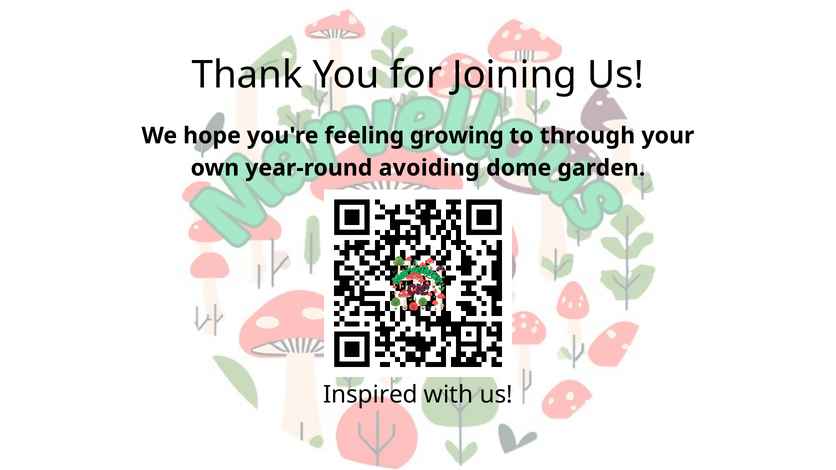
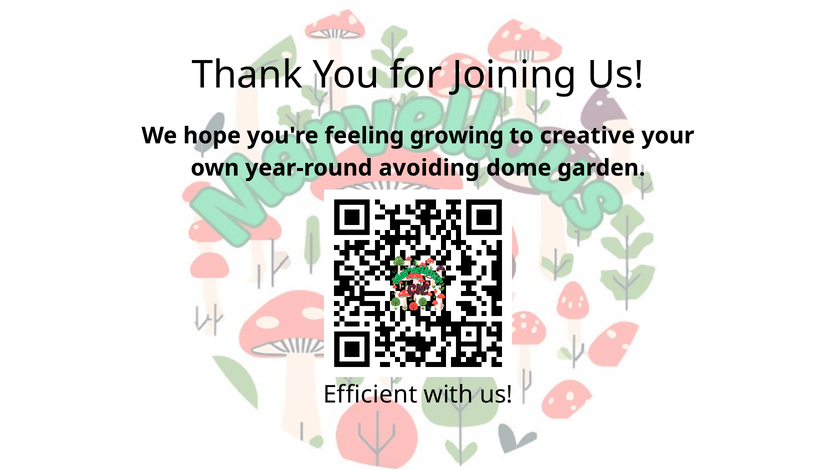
through: through -> creative (587, 136)
Inspired: Inspired -> Efficient (370, 395)
